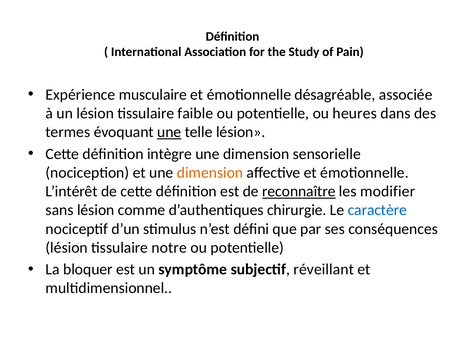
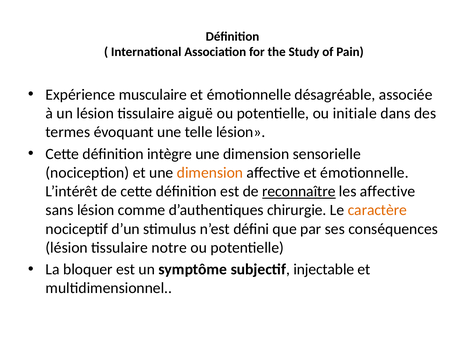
faible: faible -> aiguë (195, 113)
heures: heures -> initiale (355, 113)
une underline: present -> none (169, 132)
les modifier: modifier -> affective (388, 191)
caractère colour: blue -> orange (377, 210)
réveillant: réveillant -> injectable (324, 269)
